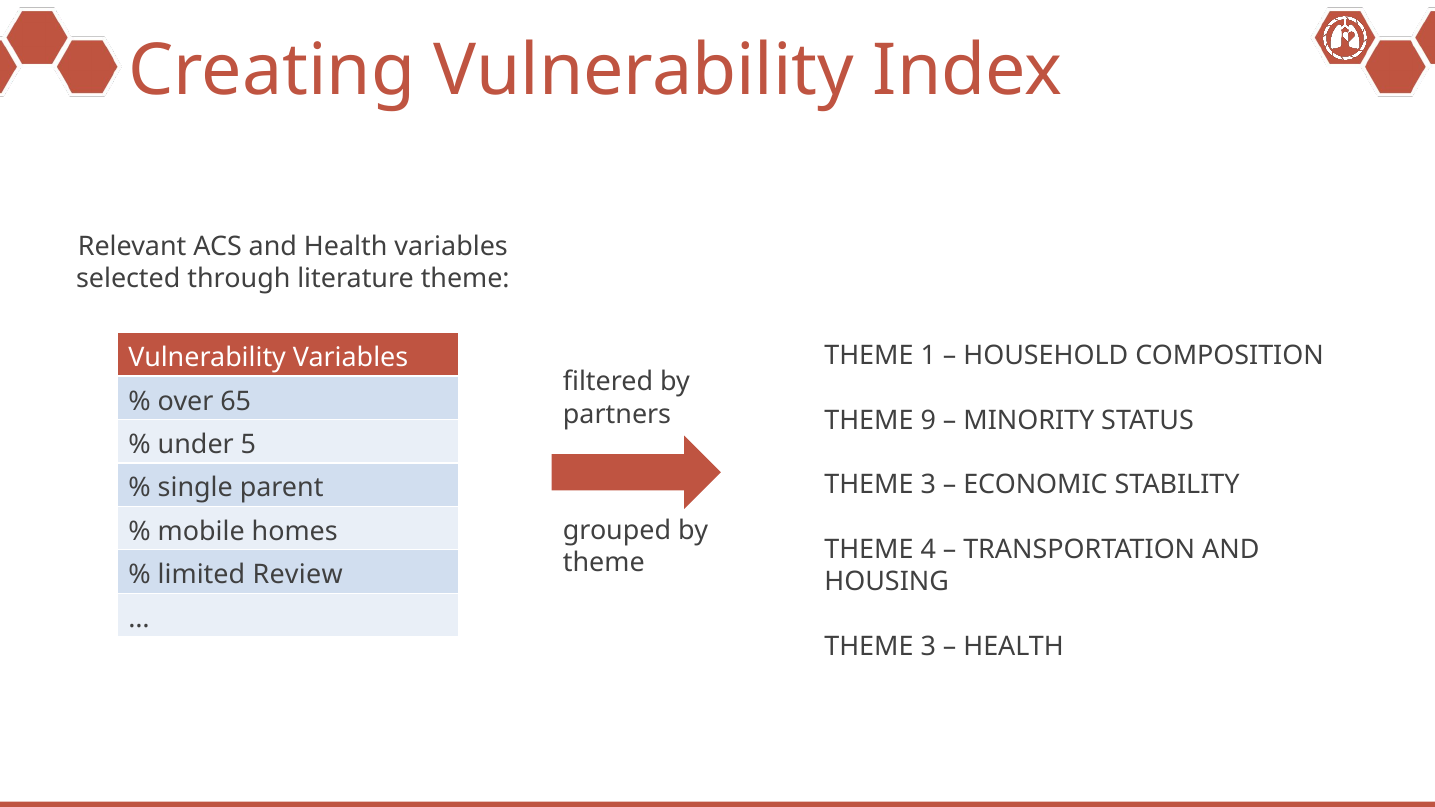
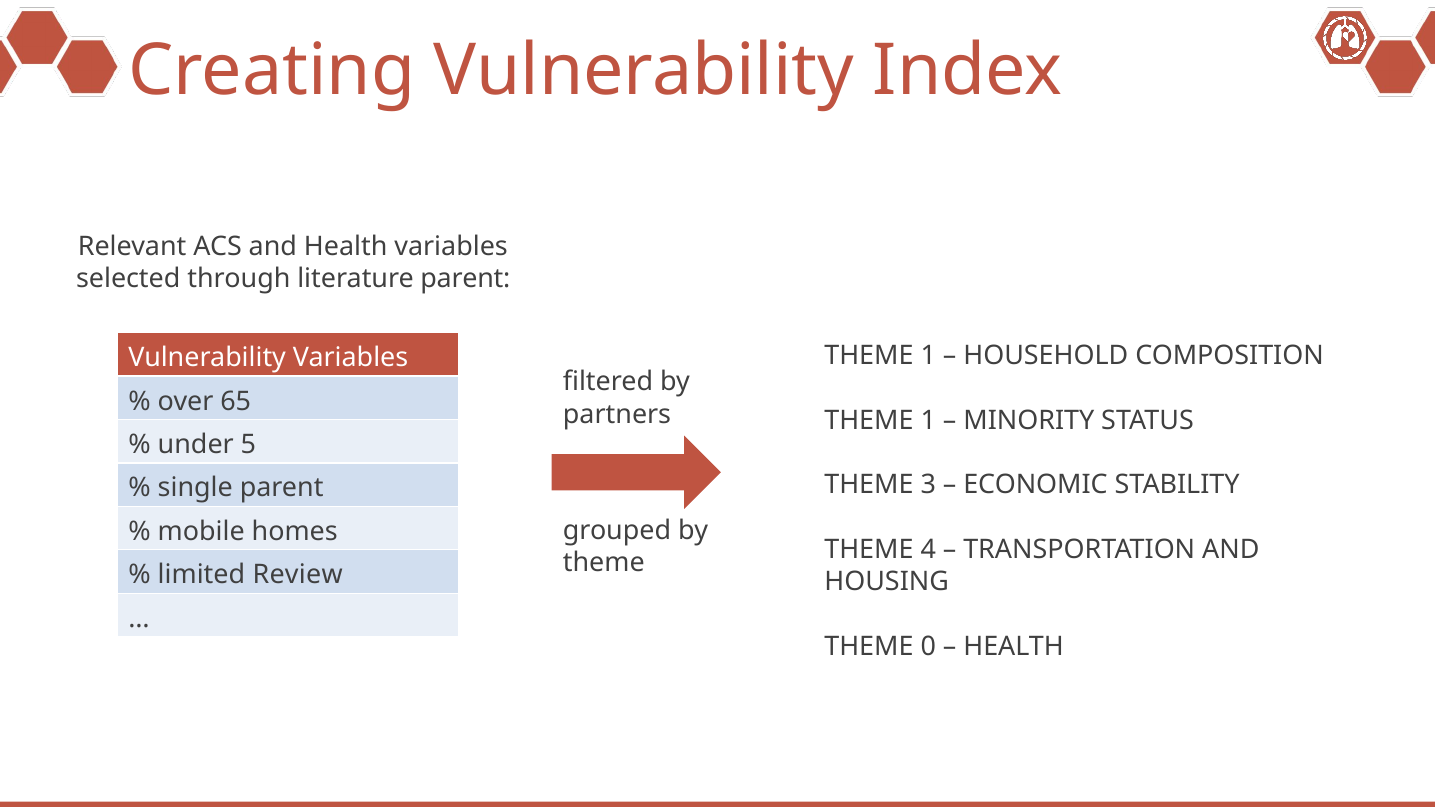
literature theme: theme -> parent (465, 279)
9: 9 -> 1 (928, 421)
3: 3 -> 0 (928, 647)
